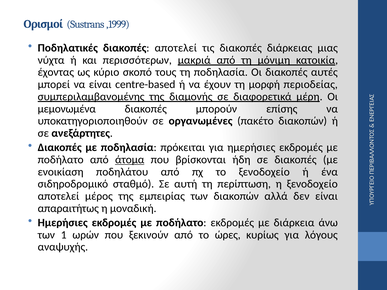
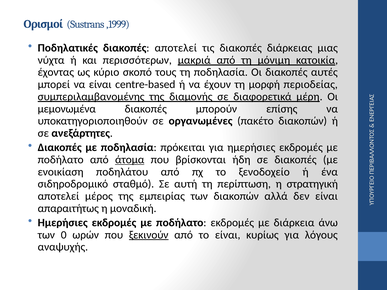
η ξενοδοχείο: ξενοδοχείο -> στρατηγική (312, 184)
1: 1 -> 0 (64, 235)
ξεκινούν underline: none -> present (149, 235)
το ώρες: ώρες -> είναι (228, 235)
